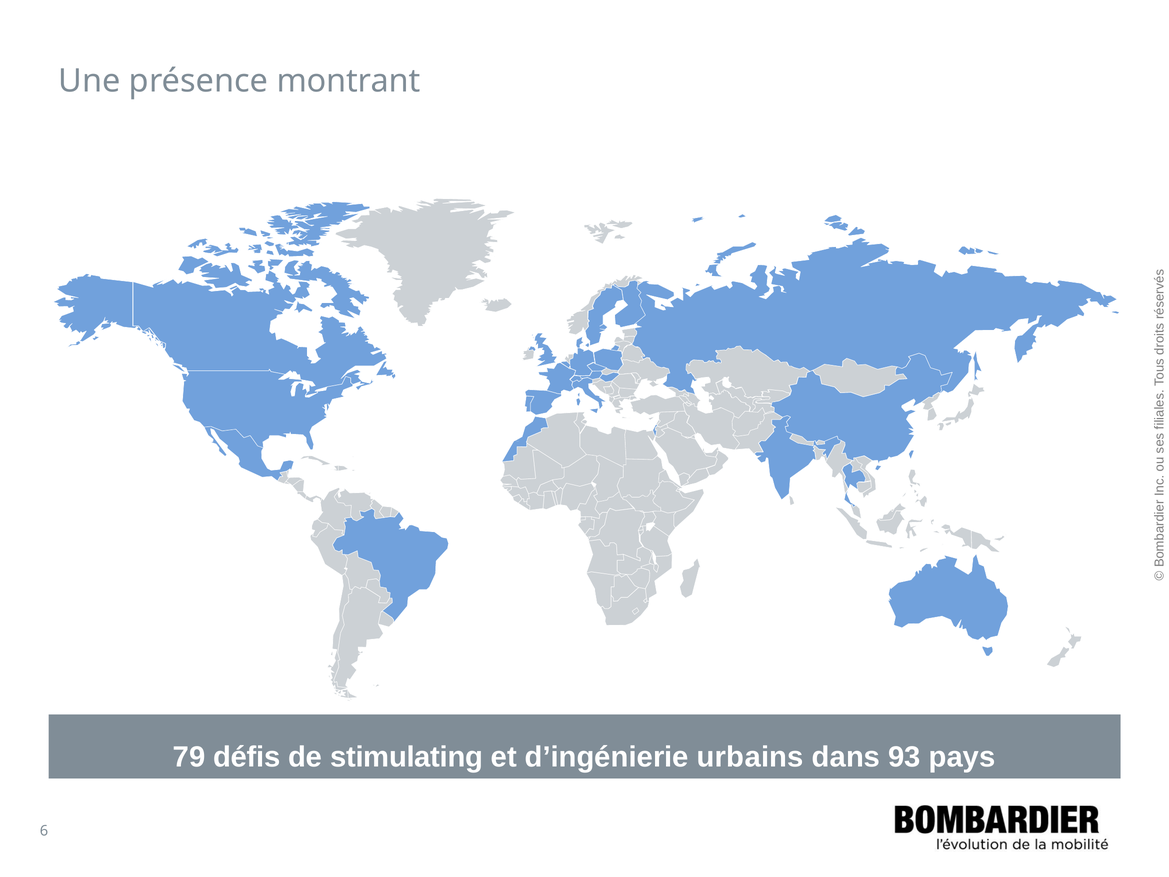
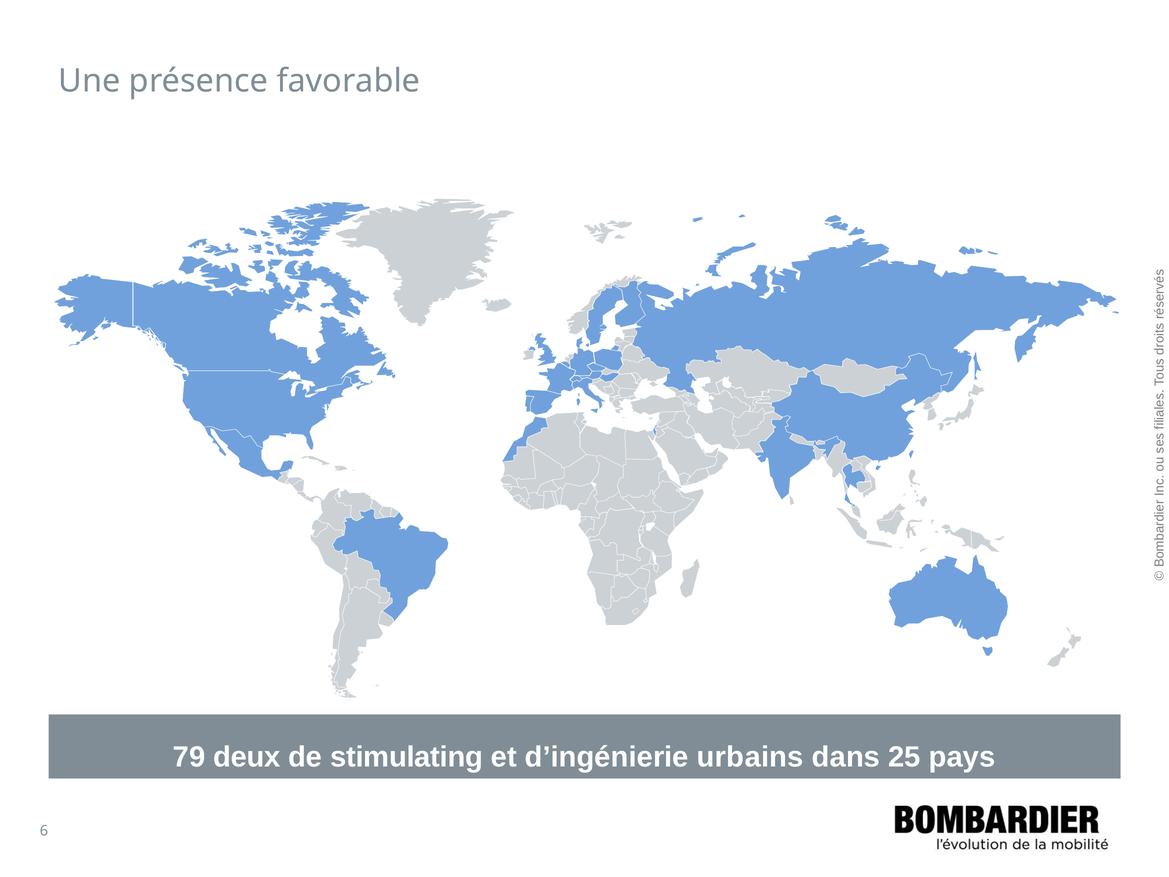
montrant: montrant -> favorable (348, 81)
défis: défis -> deux (247, 757)
93: 93 -> 25 (904, 757)
